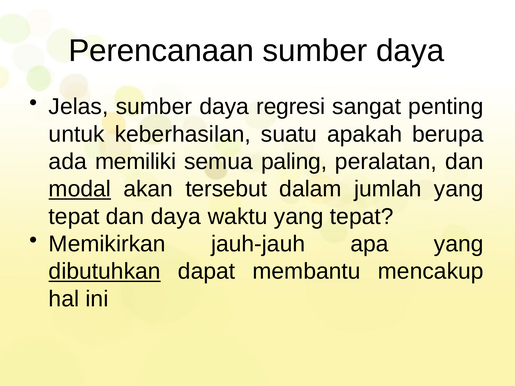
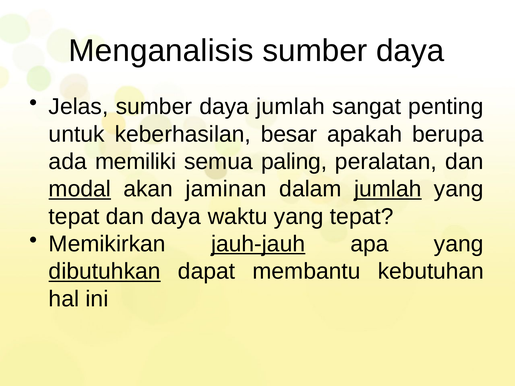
Perencanaan: Perencanaan -> Menganalisis (161, 51)
daya regresi: regresi -> jumlah (291, 107)
suatu: suatu -> besar (289, 134)
tersebut: tersebut -> jaminan (226, 189)
jumlah underline: none -> present (388, 189)
jauh-jauh underline: none -> present (258, 244)
mencakup: mencakup -> kebutuhan (431, 272)
